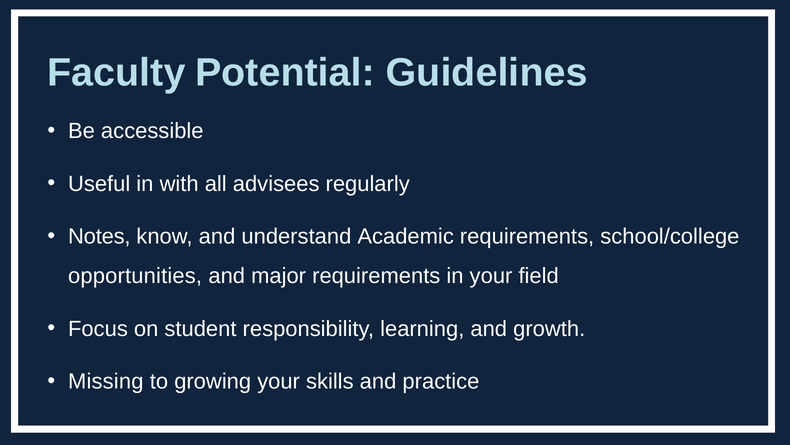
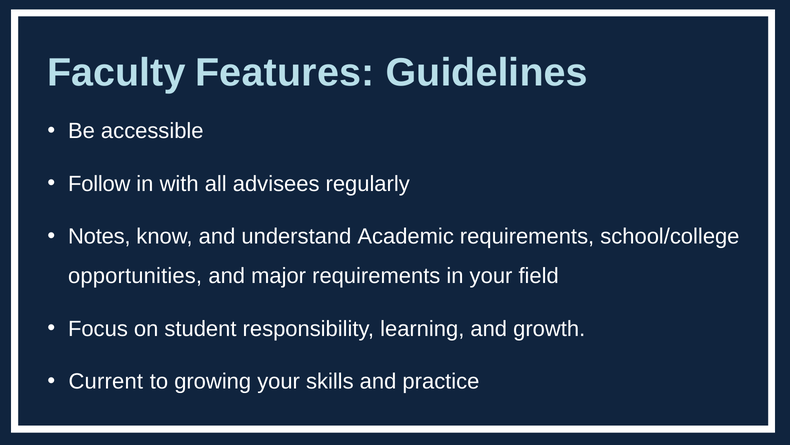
Potential: Potential -> Features (285, 73)
Useful: Useful -> Follow (99, 184)
Missing: Missing -> Current (106, 381)
